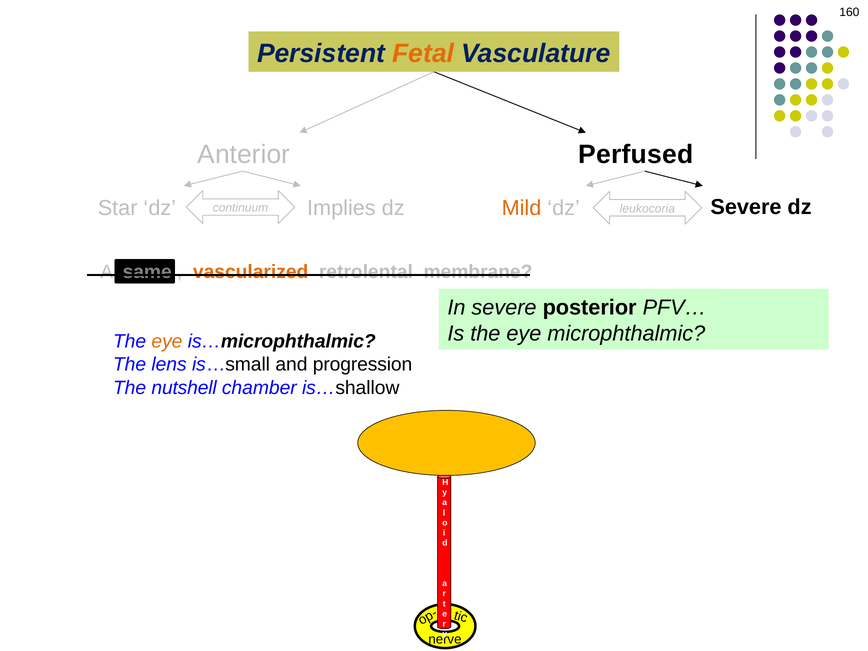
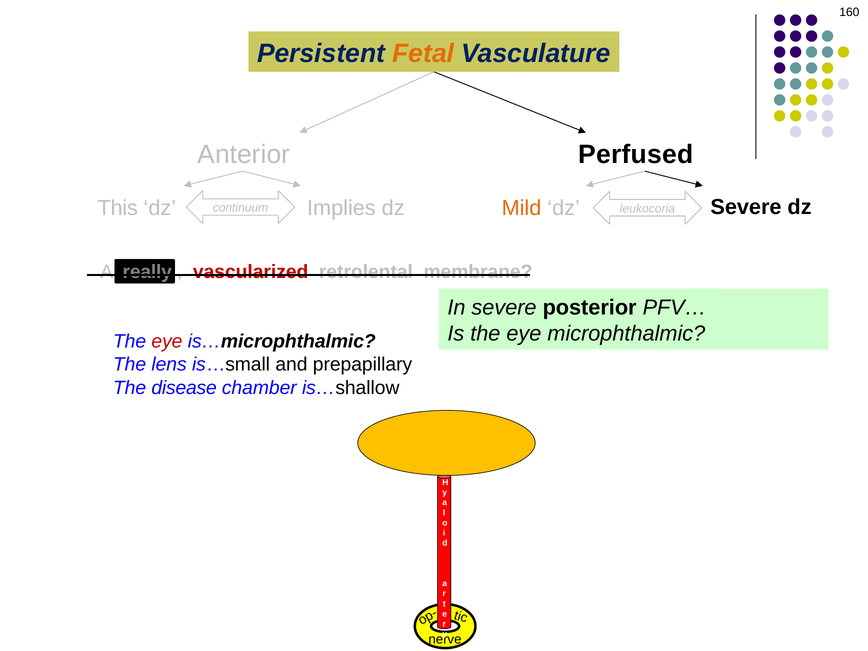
Star: Star -> This (118, 208)
same: same -> really (147, 272)
vascularized colour: orange -> red (251, 272)
eye colour: orange -> red (167, 341)
progression: progression -> prepapillary (363, 365)
--The nutshell: nutshell -> disease (184, 388)
